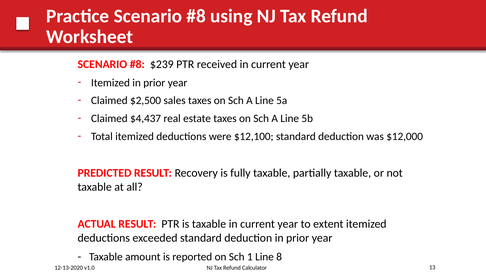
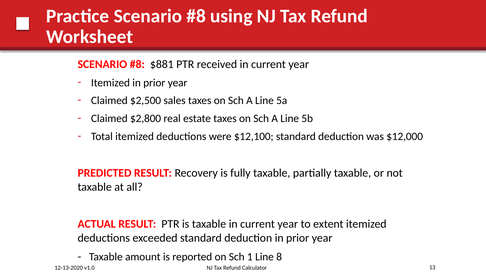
$239: $239 -> $881 (162, 64)
$4,437: $4,437 -> $2,800 (146, 118)
